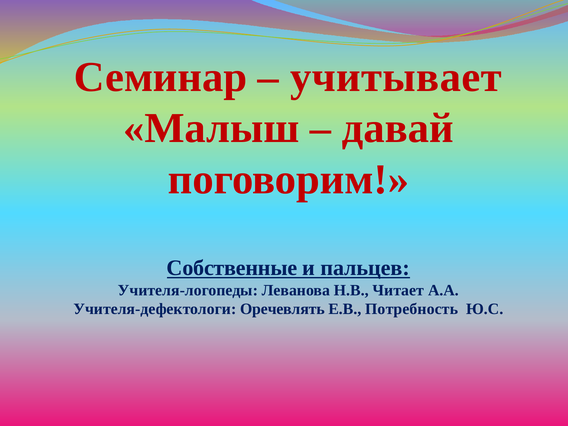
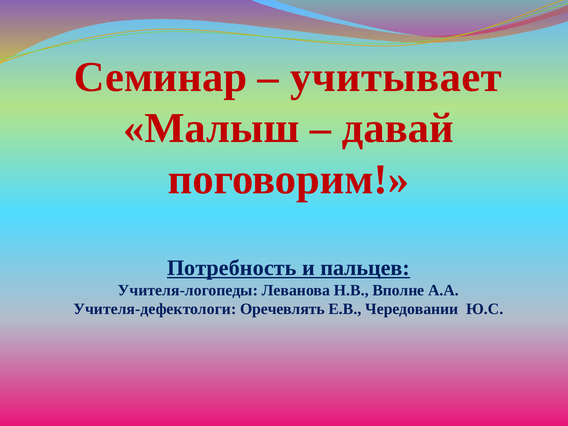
Собственные: Собственные -> Потребность (232, 268)
Читает: Читает -> Вполне (398, 290)
Потребность: Потребность -> Чередовании (412, 309)
